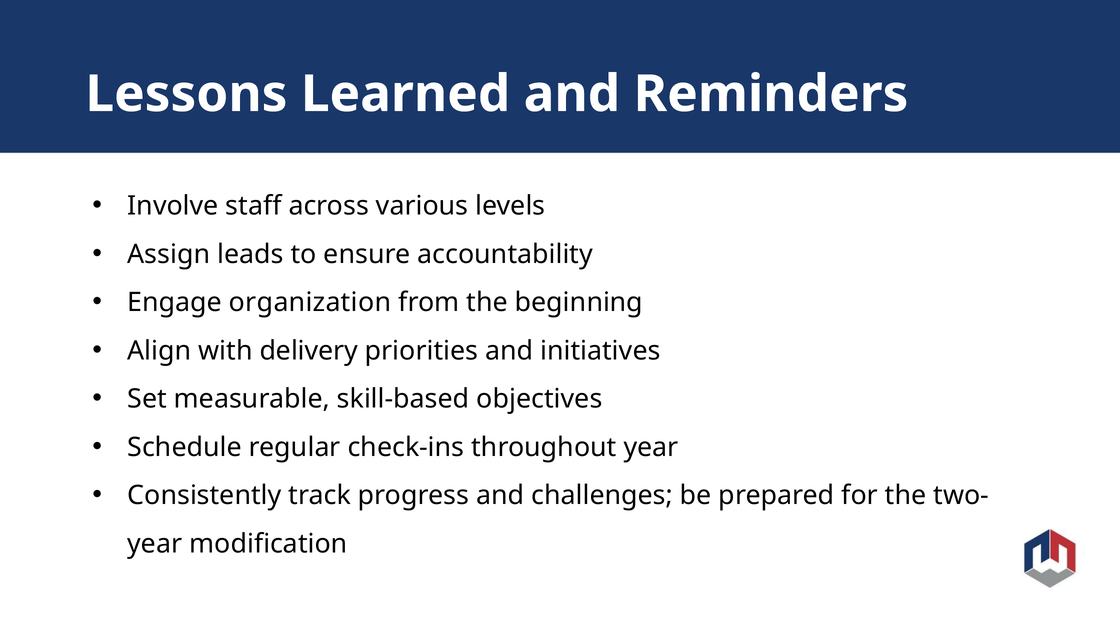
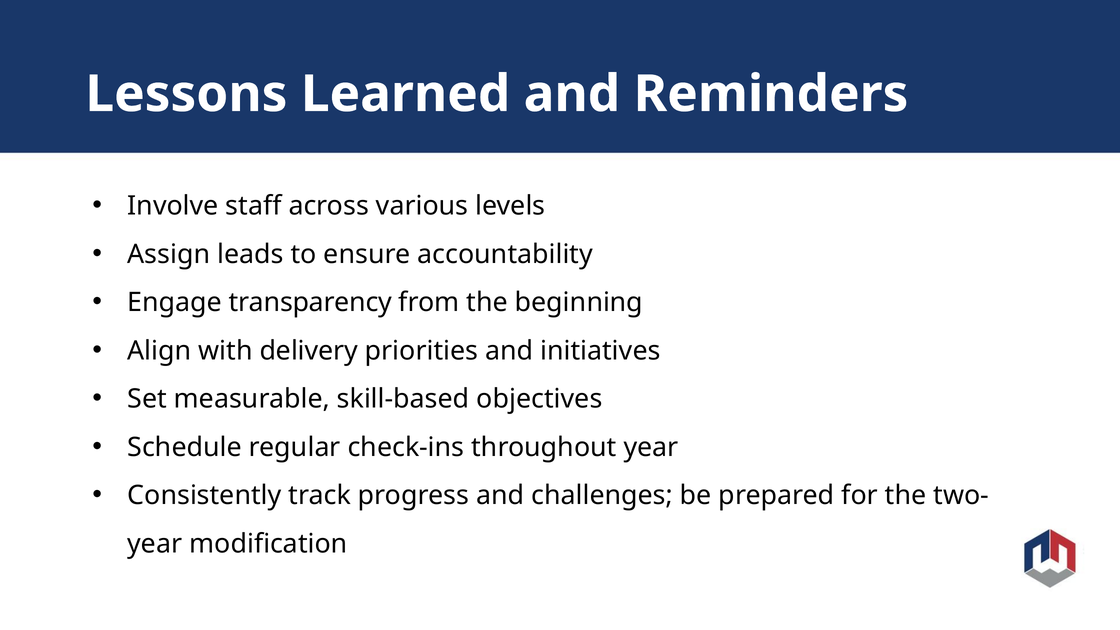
organization: organization -> transparency (310, 302)
